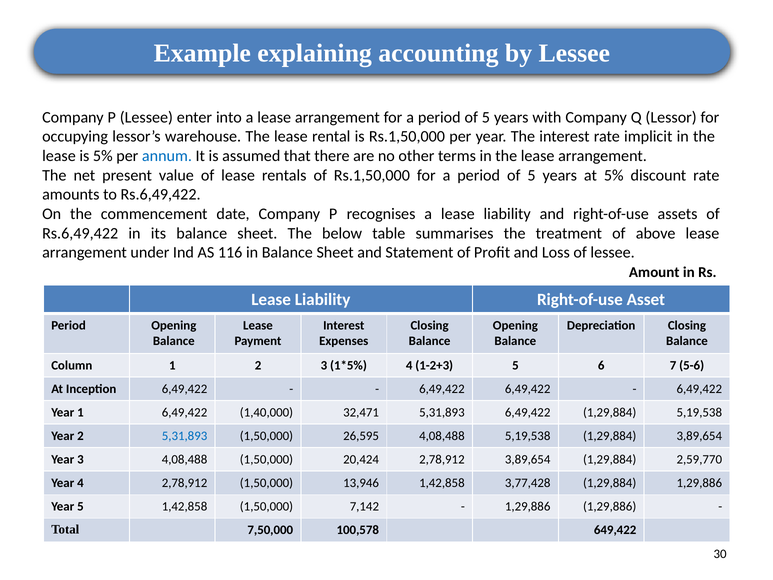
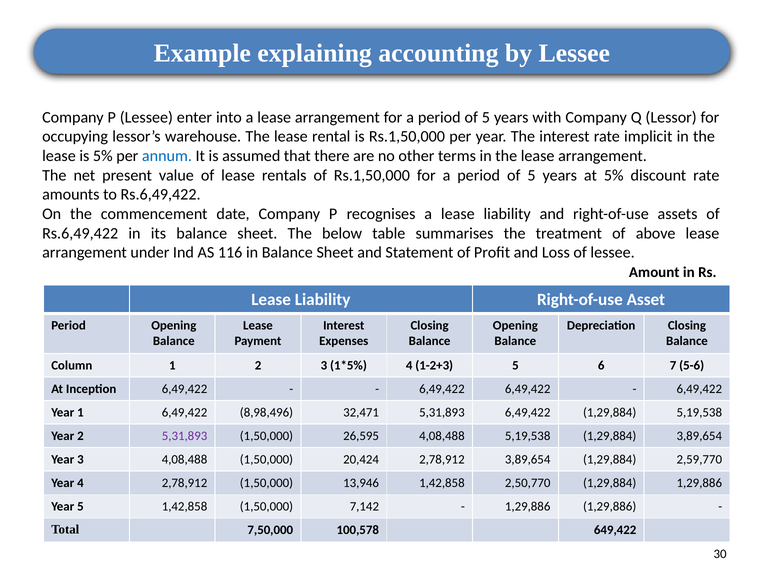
1,40,000: 1,40,000 -> 8,98,496 (267, 412)
5,31,893 colour: blue -> purple (185, 436)
3,77,428: 3,77,428 -> 2,50,770 (528, 483)
